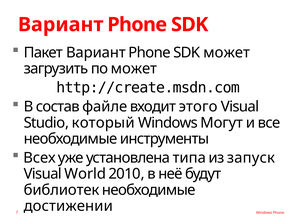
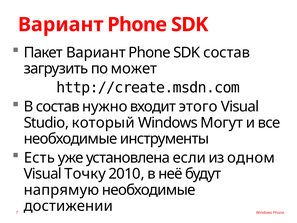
SDK может: может -> состав (227, 52)
файле: файле -> нужно (105, 107)
Всех: Всех -> Есть (39, 158)
типа: типа -> если (189, 158)
запуск: запуск -> одном (251, 158)
World: World -> Точку (85, 174)
библиотек: библиотек -> напрямую (61, 190)
